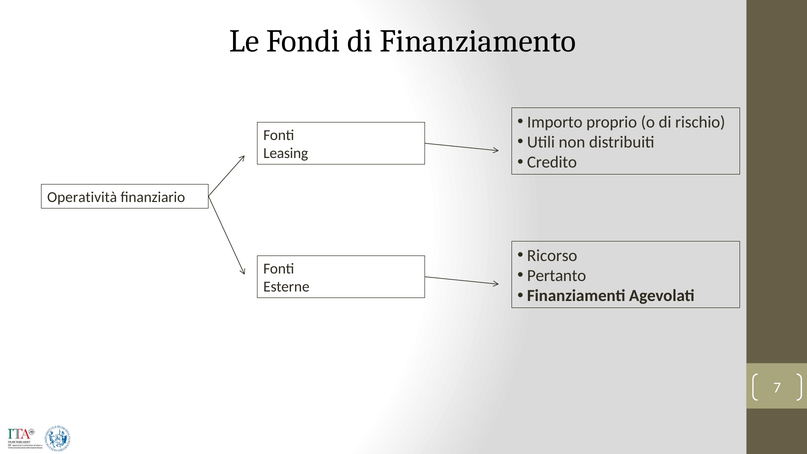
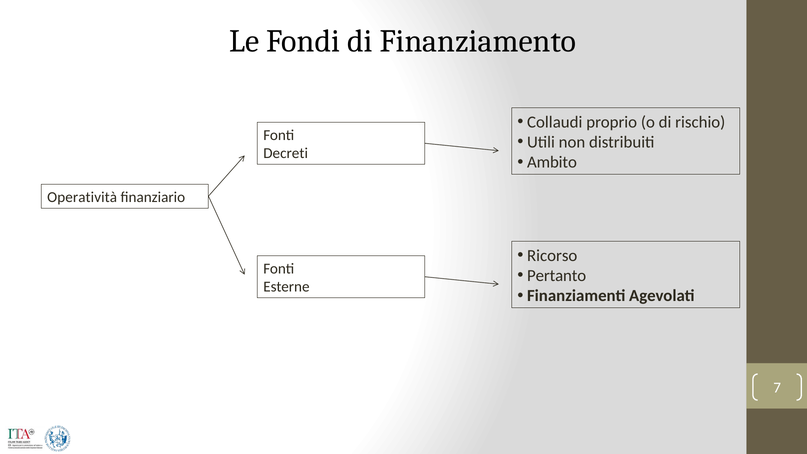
Importo: Importo -> Collaudi (555, 122)
Leasing: Leasing -> Decreti (286, 153)
Credito: Credito -> Ambito (552, 162)
